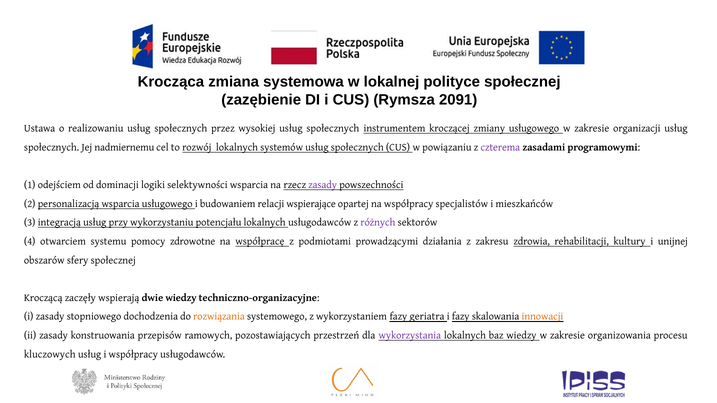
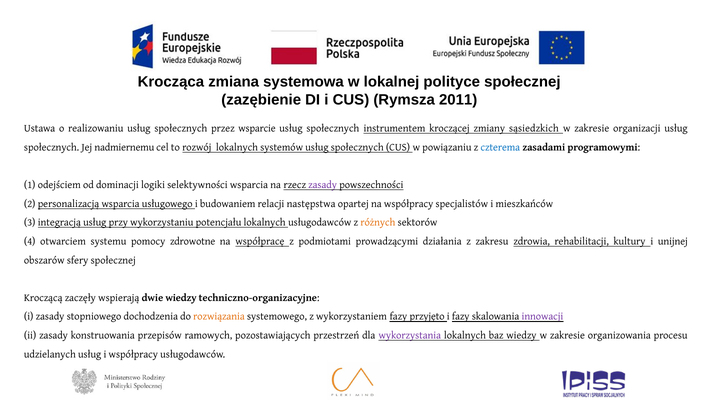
2091: 2091 -> 2011 (458, 100)
wysokiej: wysokiej -> wsparcie (257, 129)
zmiany usługowego: usługowego -> sąsiedzkich (534, 129)
czterema colour: purple -> blue (500, 147)
wspierające: wspierające -> następstwa (311, 204)
różnych colour: purple -> orange (378, 223)
geriatra: geriatra -> przyjęto (427, 317)
innowacji colour: orange -> purple (542, 317)
kluczowych: kluczowych -> udzielanych (50, 354)
